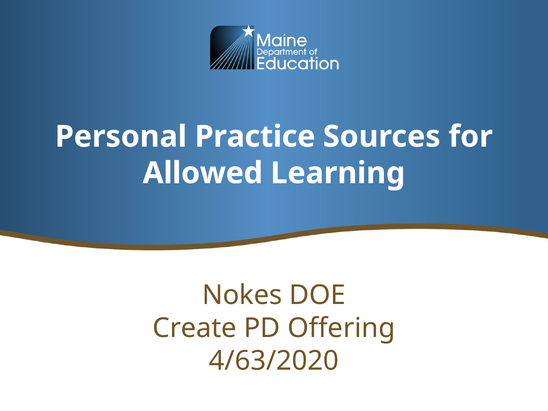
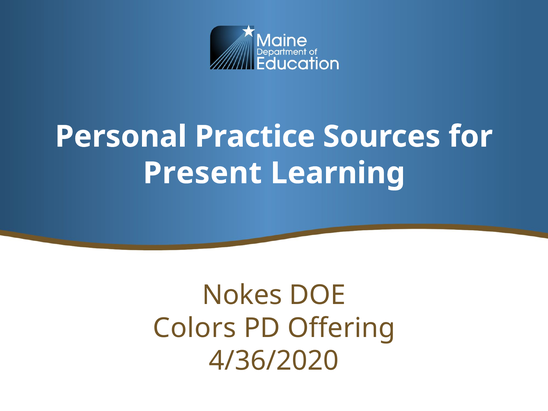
Allowed: Allowed -> Present (202, 173)
Create: Create -> Colors (195, 328)
4/63/2020: 4/63/2020 -> 4/36/2020 (274, 361)
